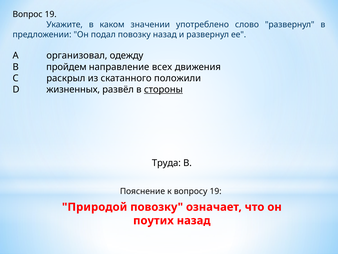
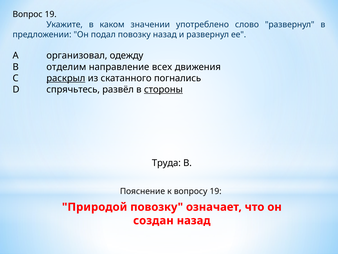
пройдем: пройдем -> отделим (66, 67)
раскрыл underline: none -> present (66, 78)
положили: положили -> погнались (178, 78)
жизненных: жизненных -> спрячьтесь (73, 89)
поутих: поутих -> создан (153, 220)
